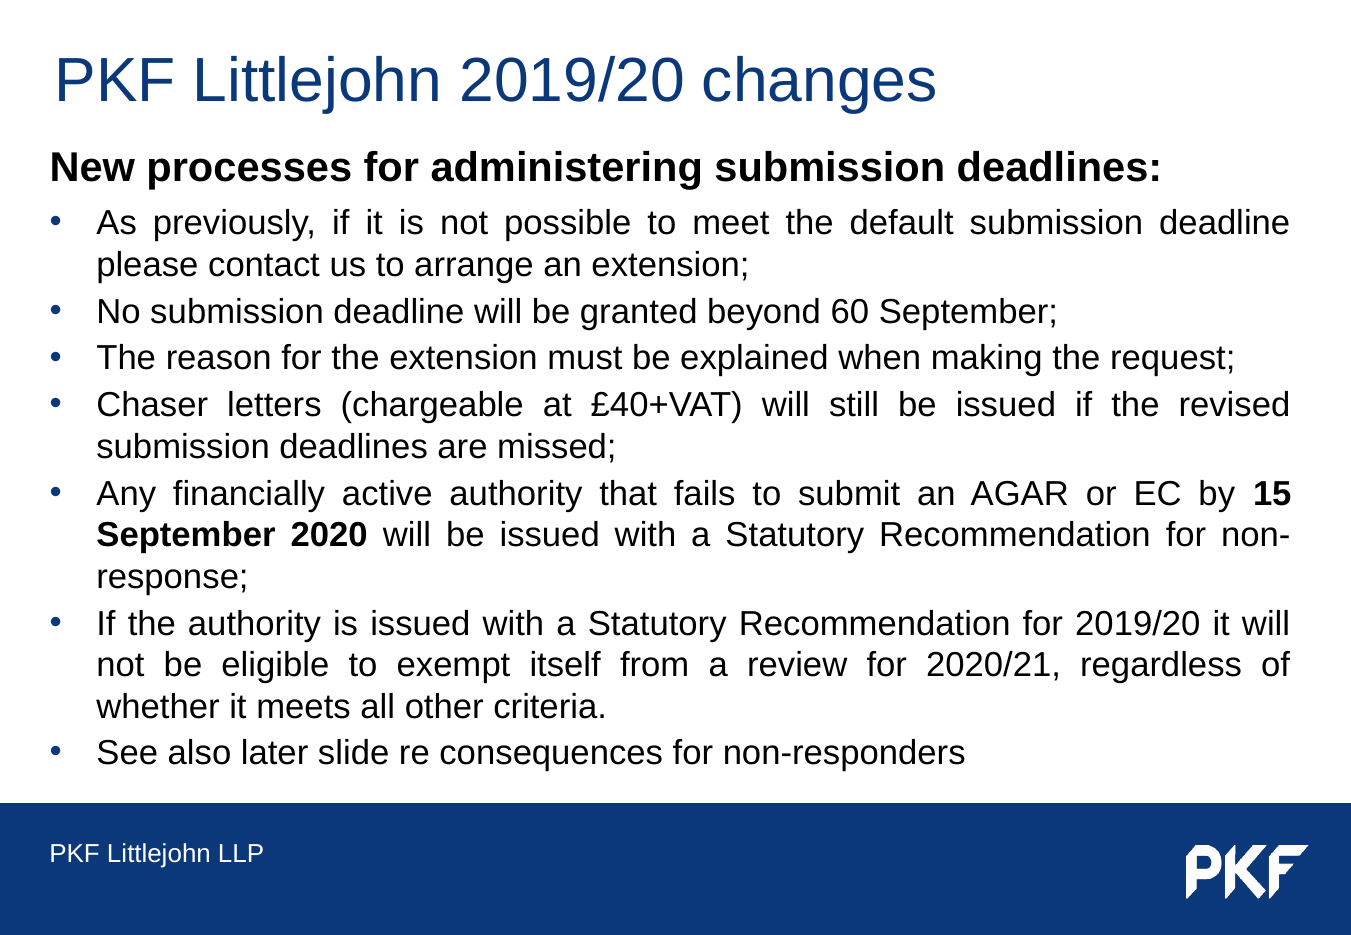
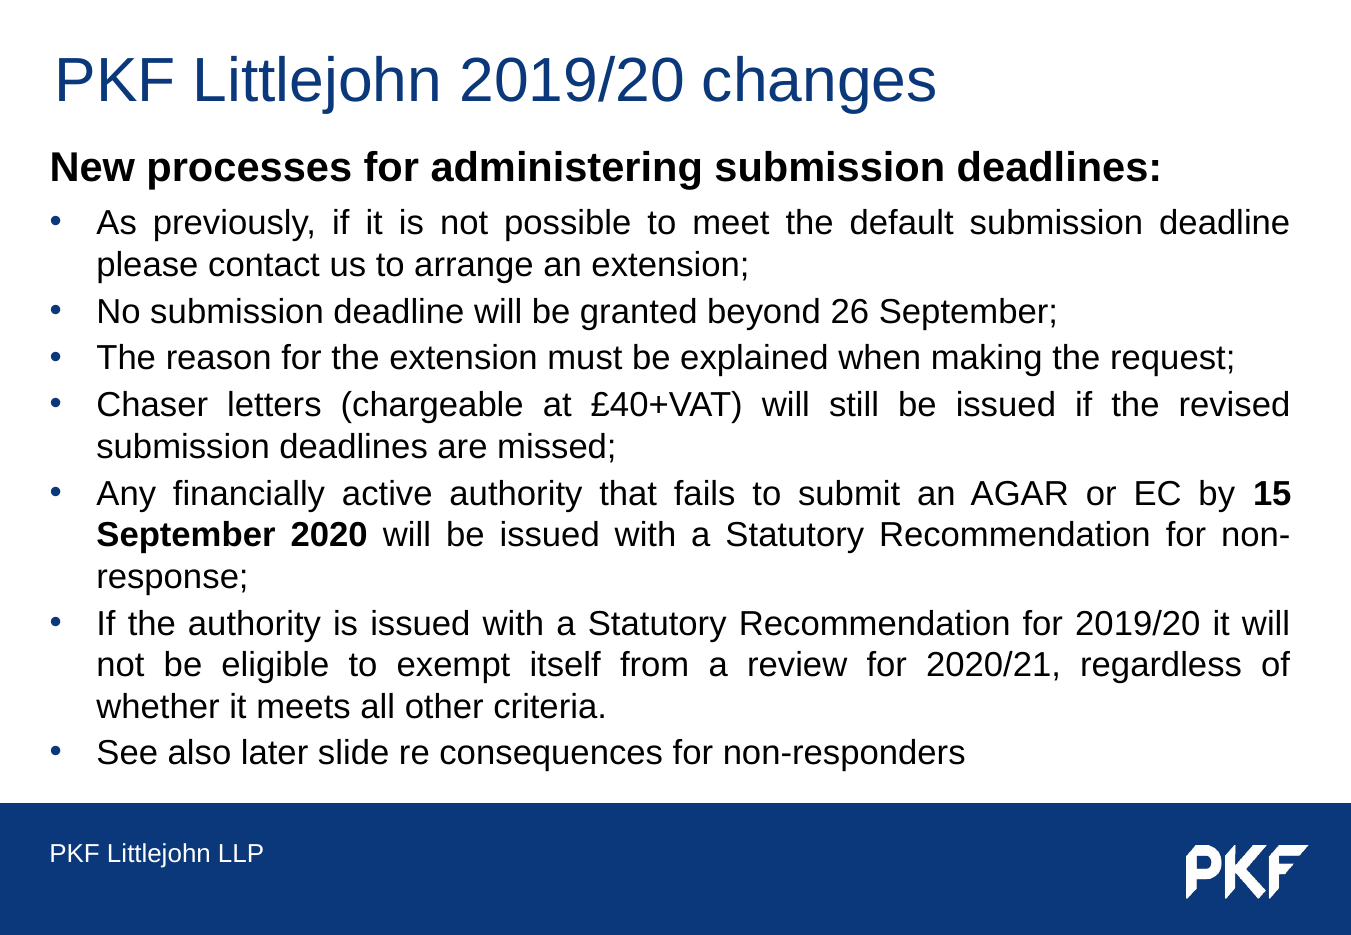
60: 60 -> 26 (850, 312)
